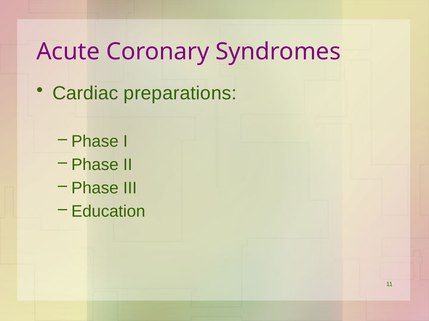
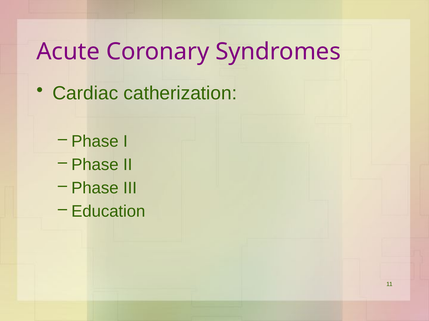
preparations: preparations -> catherization (180, 94)
